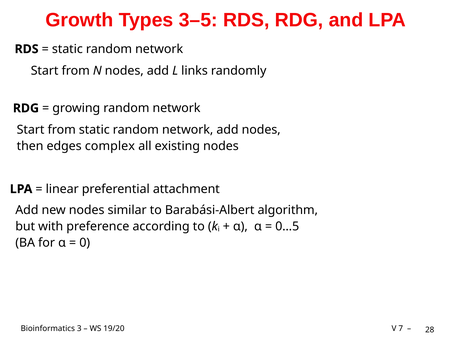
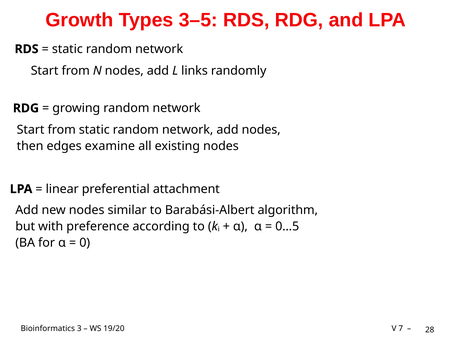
complex: complex -> examine (110, 146)
